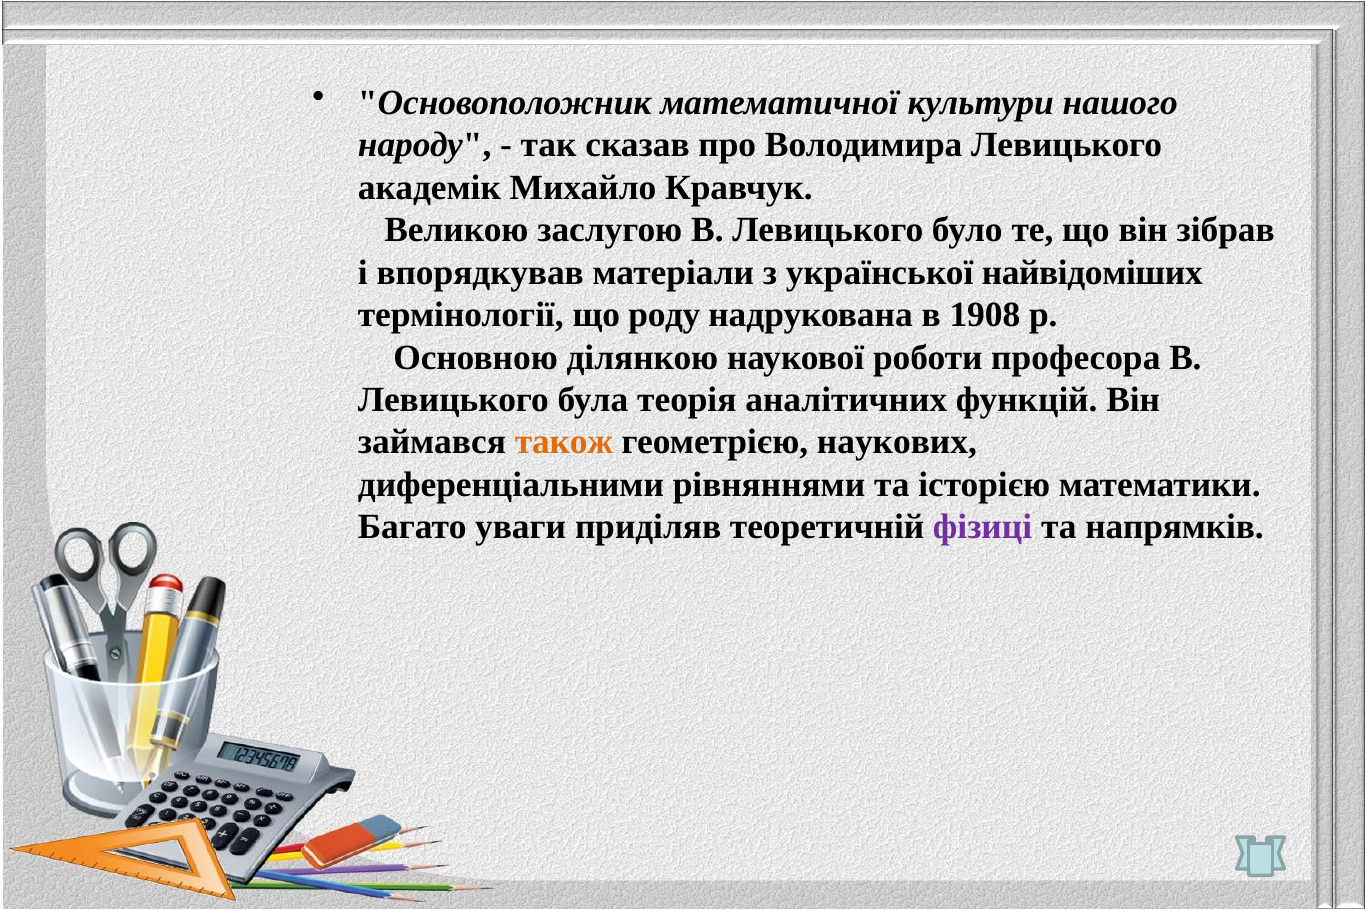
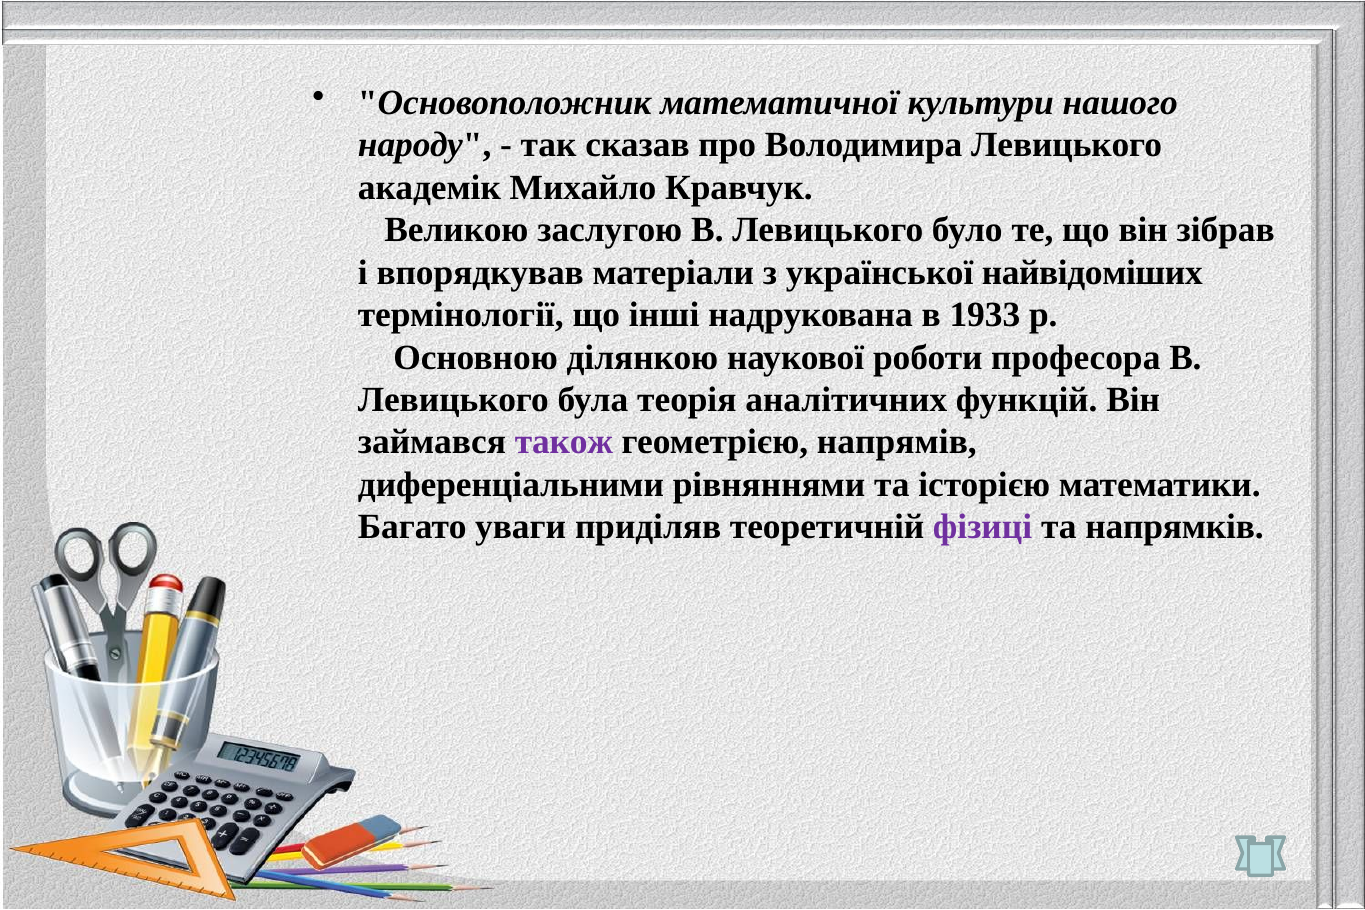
роду: роду -> інші (664, 315)
1908: 1908 -> 1933 (985, 315)
також colour: orange -> purple (564, 442)
наукових: наукових -> напрямів (897, 442)
